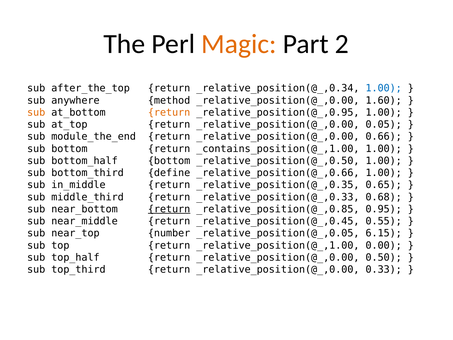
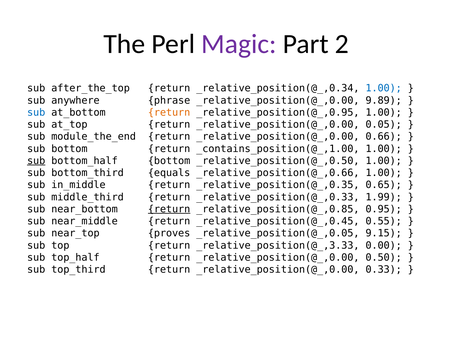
Magic colour: orange -> purple (239, 44)
method: method -> phrase (169, 100)
1.60: 1.60 -> 9.89 (384, 100)
sub colour: orange -> blue (36, 112)
sub underline: none -> present (36, 161)
define: define -> equals (169, 173)
0.68: 0.68 -> 1.99 (384, 197)
number: number -> proves (169, 233)
6.15: 6.15 -> 9.15 (384, 233)
_relative_position(@_,1.00: _relative_position(@_,1.00 -> _relative_position(@_,3.33 (278, 245)
